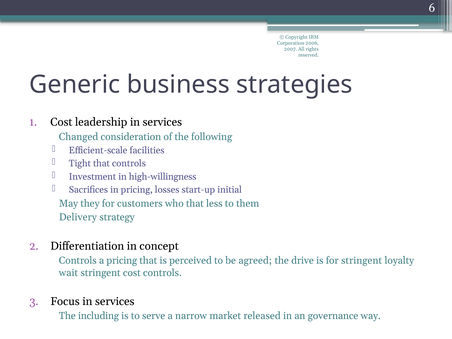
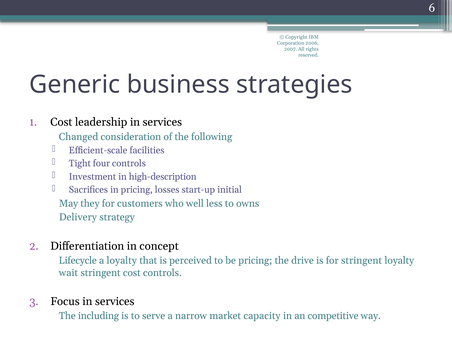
Tight that: that -> four (101, 163)
high-willingness: high-willingness -> high-description (163, 177)
who that: that -> well (195, 203)
them: them -> owns (248, 203)
Controls: Controls -> Lifecycle (78, 261)
a pricing: pricing -> loyalty (122, 261)
be agreed: agreed -> pricing (255, 261)
released: released -> capacity (262, 316)
governance: governance -> competitive (333, 316)
